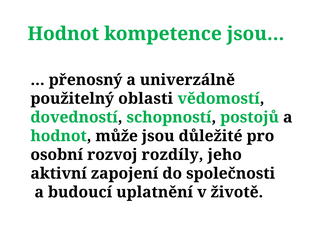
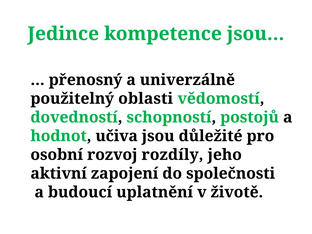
Hodnot: Hodnot -> Jedince (63, 34)
může: může -> učiva (117, 136)
